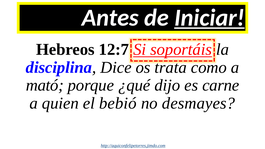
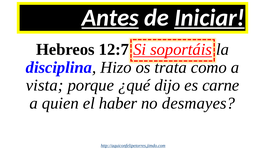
Antes underline: none -> present (110, 18)
Dice: Dice -> Hizo (116, 67)
mató: mató -> vista (45, 85)
bebió: bebió -> haber (118, 103)
